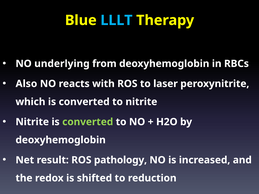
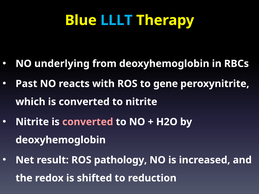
Also: Also -> Past (26, 84)
laser: laser -> gene (166, 84)
converted colour: light green -> pink (88, 122)
